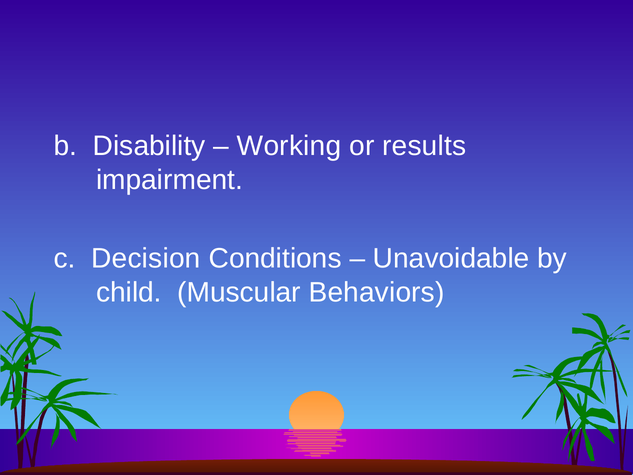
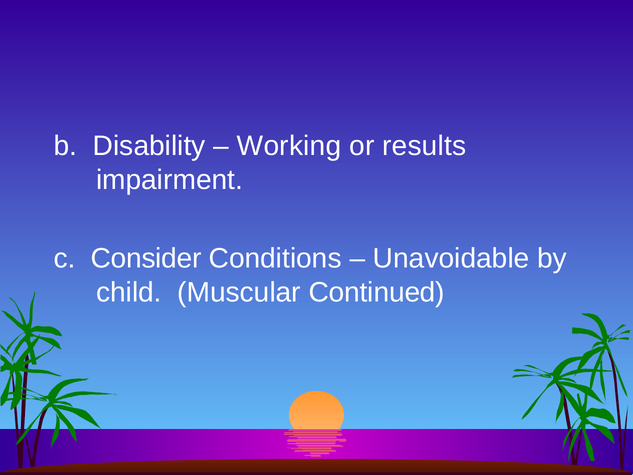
Decision: Decision -> Consider (146, 259)
Behaviors: Behaviors -> Continued (377, 292)
